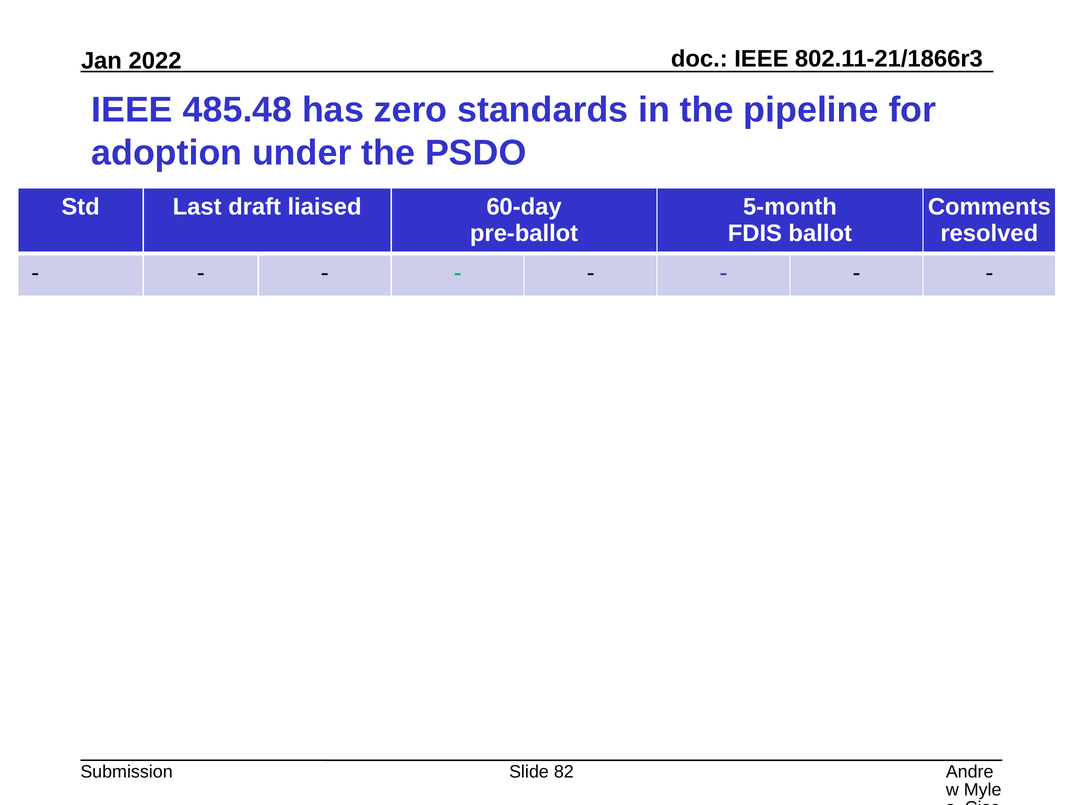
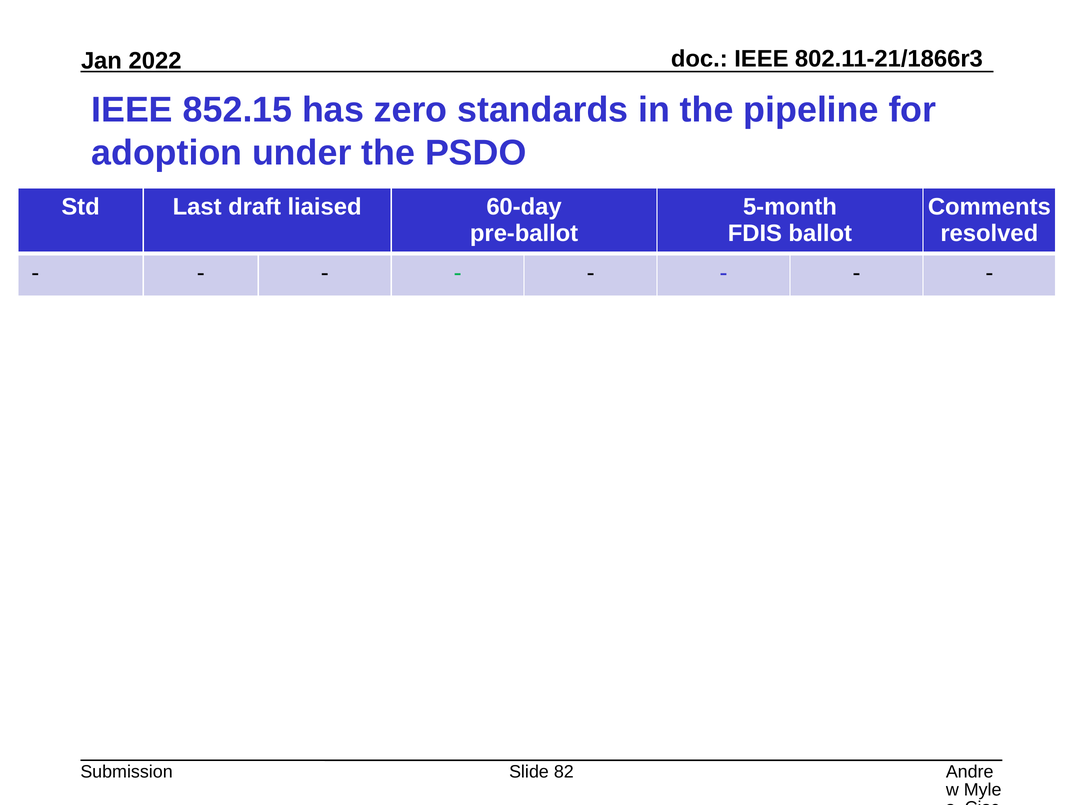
485.48: 485.48 -> 852.15 (238, 110)
